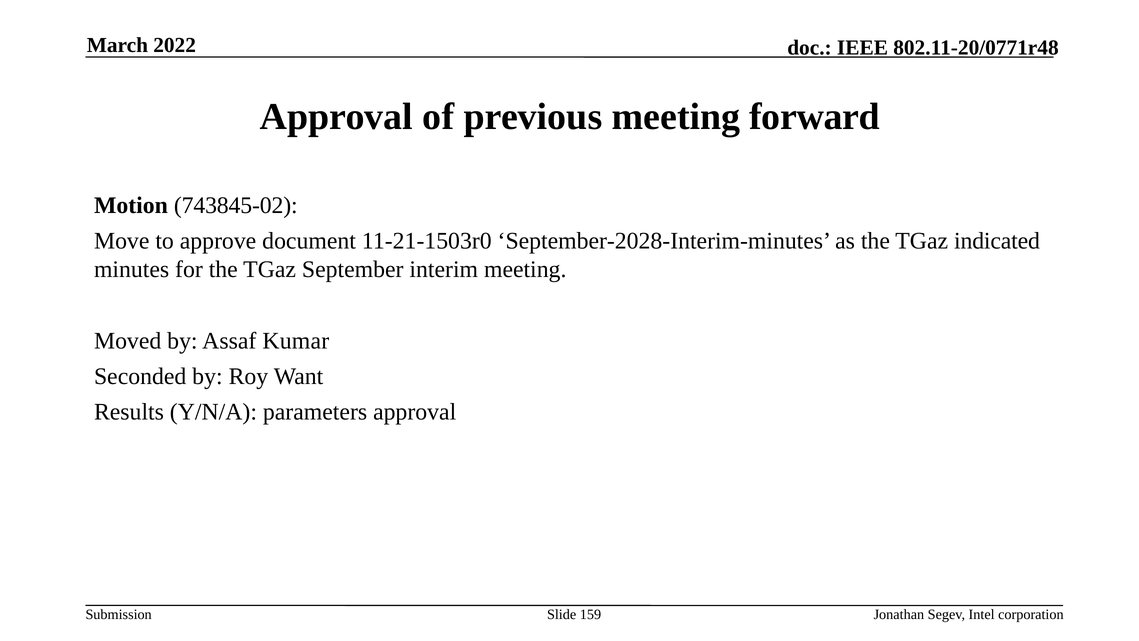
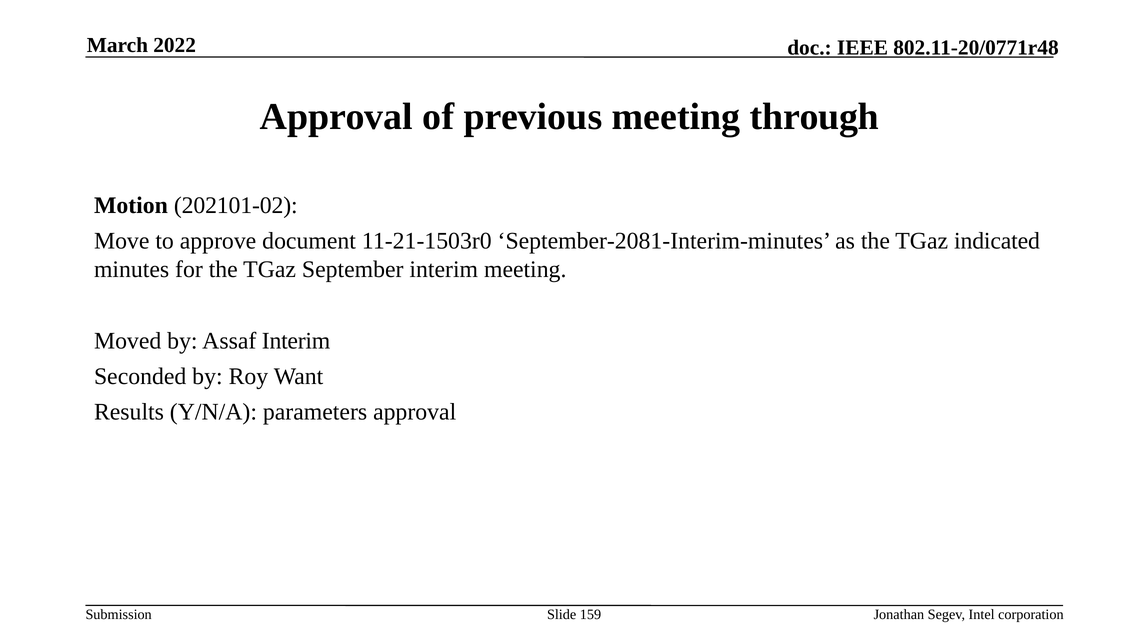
forward: forward -> through (814, 116)
743845-02: 743845-02 -> 202101-02 (236, 205)
September-2028-Interim-minutes: September-2028-Interim-minutes -> September-2081-Interim-minutes (664, 241)
Assaf Kumar: Kumar -> Interim (296, 341)
